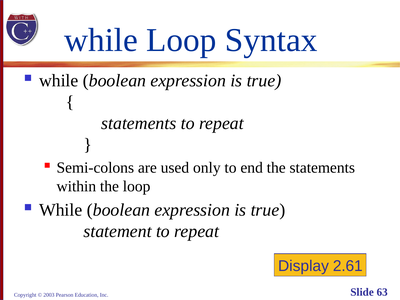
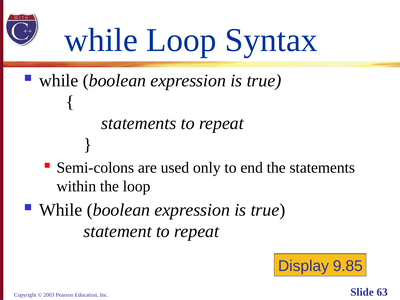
2.61: 2.61 -> 9.85 (348, 266)
